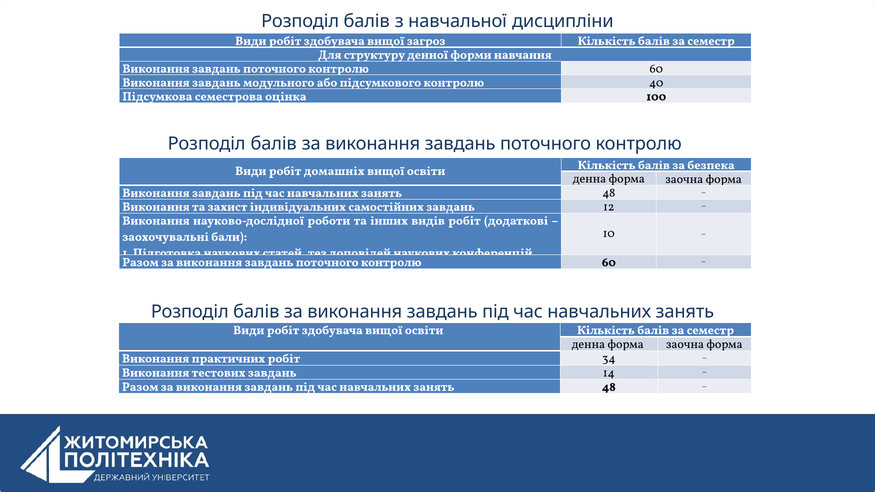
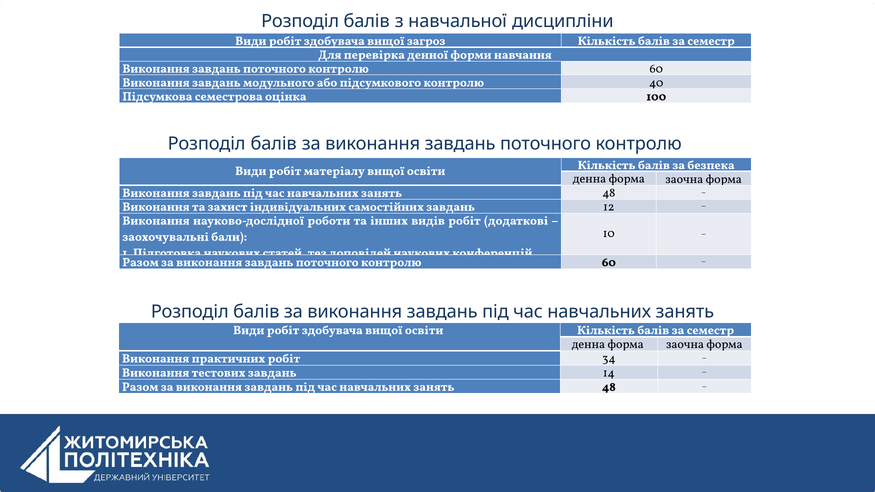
структуру: структуру -> перевірка (374, 55)
домашніх: домашніх -> матеріалу (334, 171)
